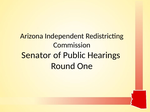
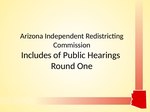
Senator: Senator -> Includes (36, 55)
